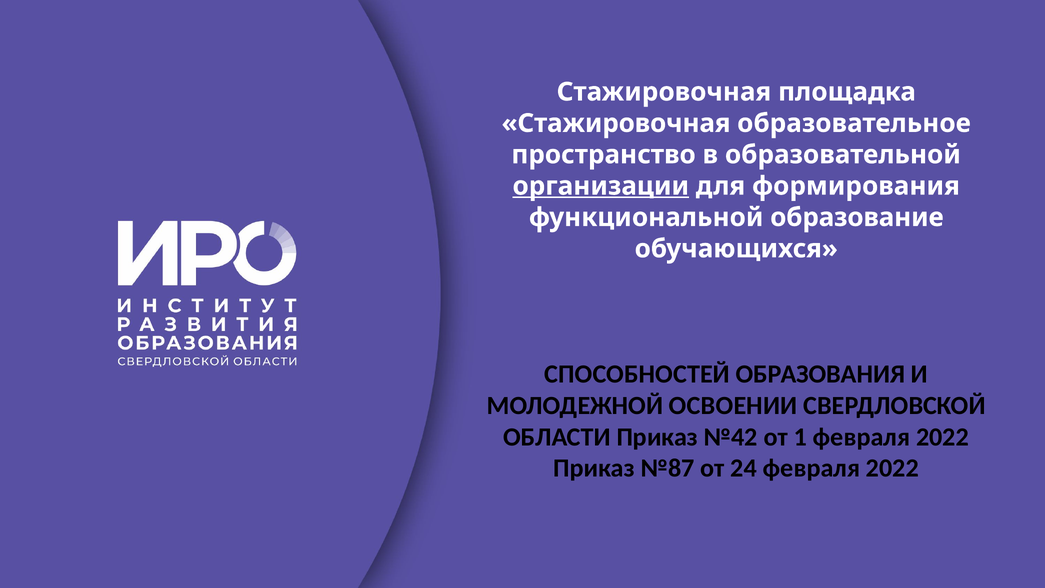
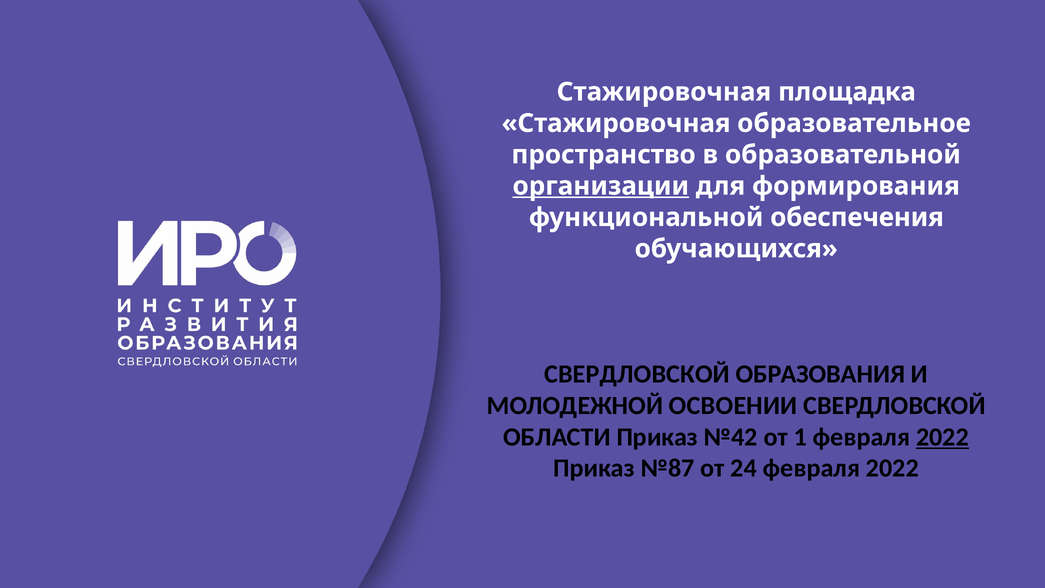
образование: образование -> обеспечения (857, 217)
СПОСОБНОСТЕЙ: СПОСОБНОСТЕЙ -> СВЕРДЛОВСКОЙ (637, 374)
2022 underline: none -> present (942, 437)
